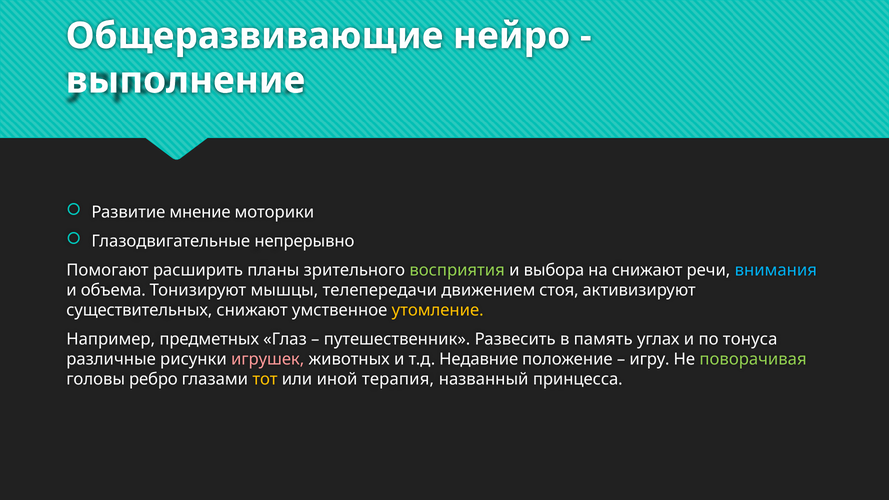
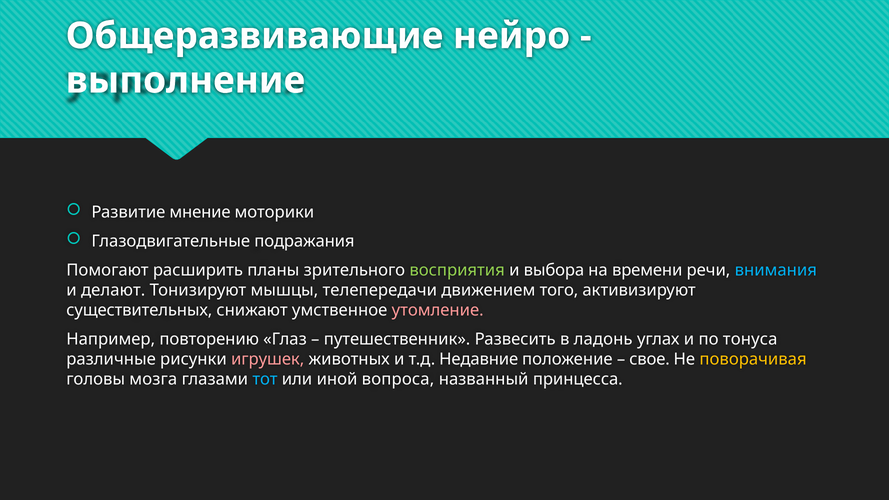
непрерывно: непрерывно -> подражания (304, 241)
на снижают: снижают -> времени (647, 270)
объема: объема -> делают (113, 290)
стоя: стоя -> того (559, 290)
утомление colour: yellow -> pink (438, 310)
предметных: предметных -> повторению (209, 339)
память: память -> ладонь (603, 339)
игру: игру -> свое (650, 359)
поворачивая colour: light green -> yellow (753, 359)
ребро: ребро -> мозга (153, 379)
тот colour: yellow -> light blue (265, 379)
терапия: терапия -> вопроса (398, 379)
